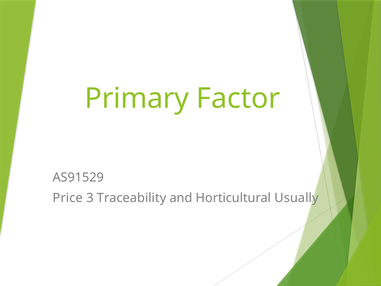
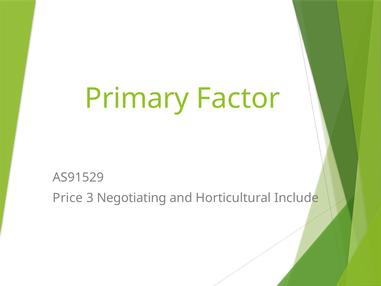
Traceability: Traceability -> Negotiating (132, 198)
Usually: Usually -> Include (297, 198)
